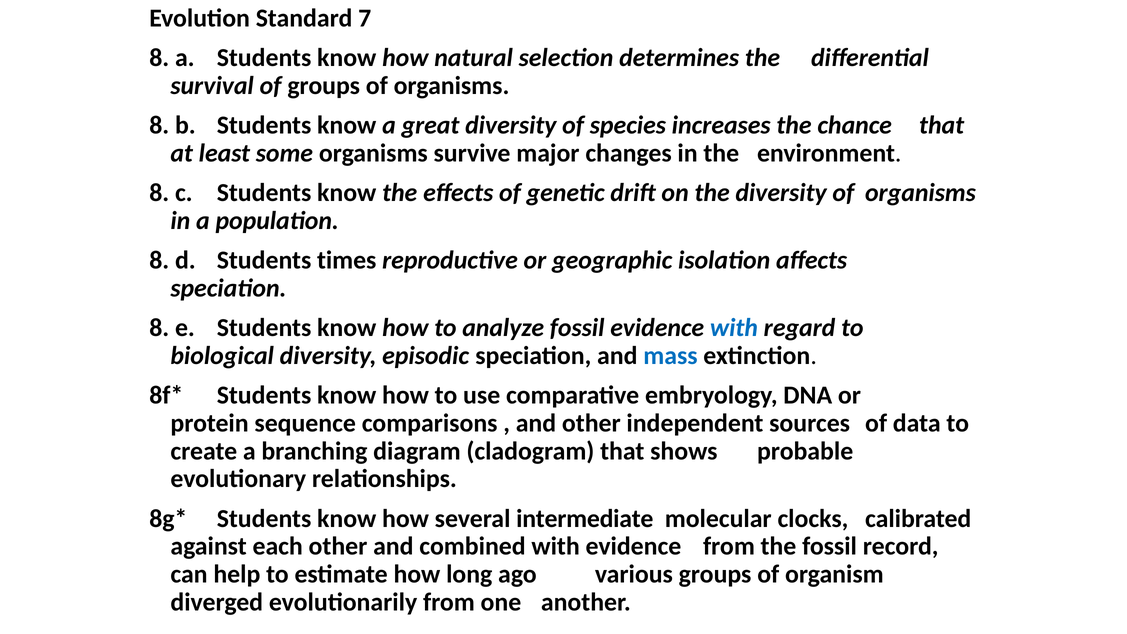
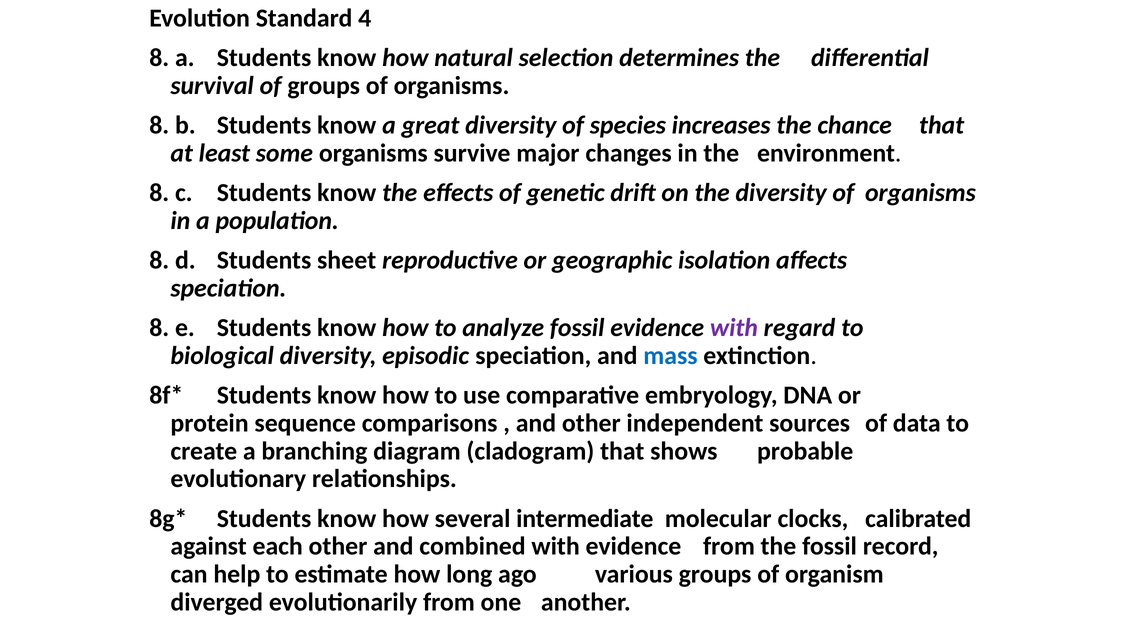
7: 7 -> 4 (365, 18)
times: times -> sheet (347, 260)
with colour: blue -> purple (734, 328)
